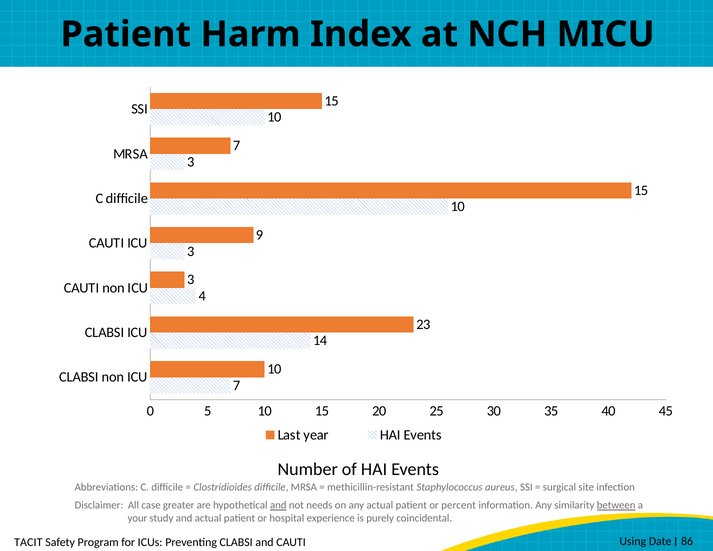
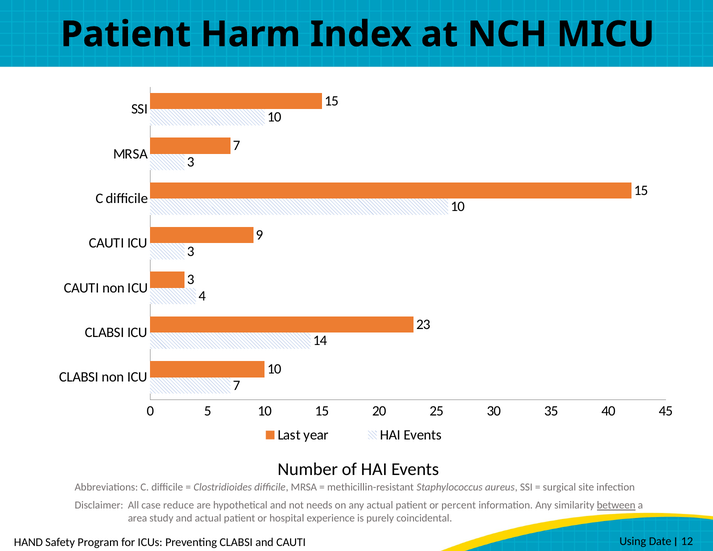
greater: greater -> reduce (179, 505)
and underline: present -> none (278, 505)
your: your -> area (138, 518)
TACIT: TACIT -> HAND (28, 542)
86: 86 -> 12 (687, 541)
